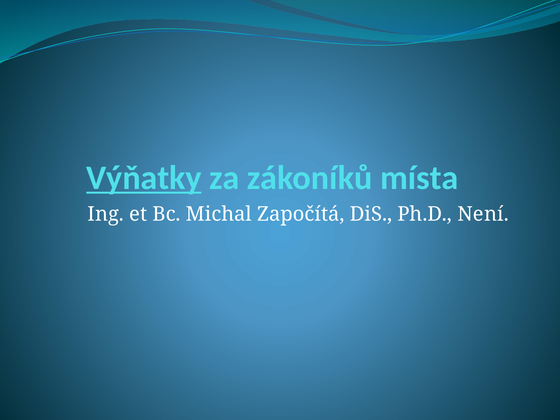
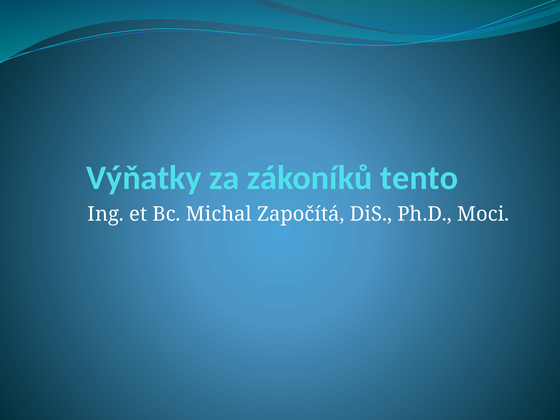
Výňatky underline: present -> none (144, 178)
místa: místa -> tento (419, 178)
Není: Není -> Moci (483, 214)
